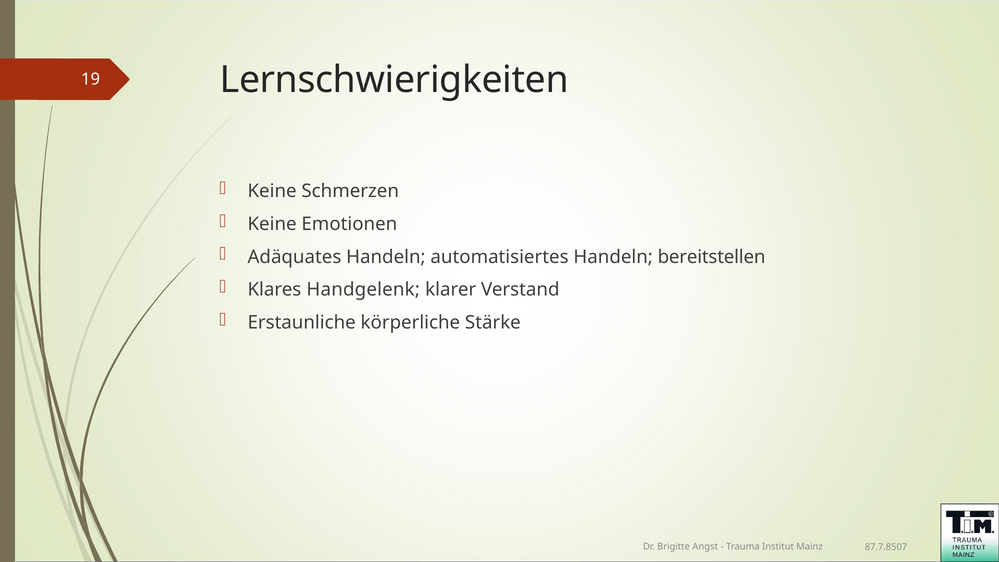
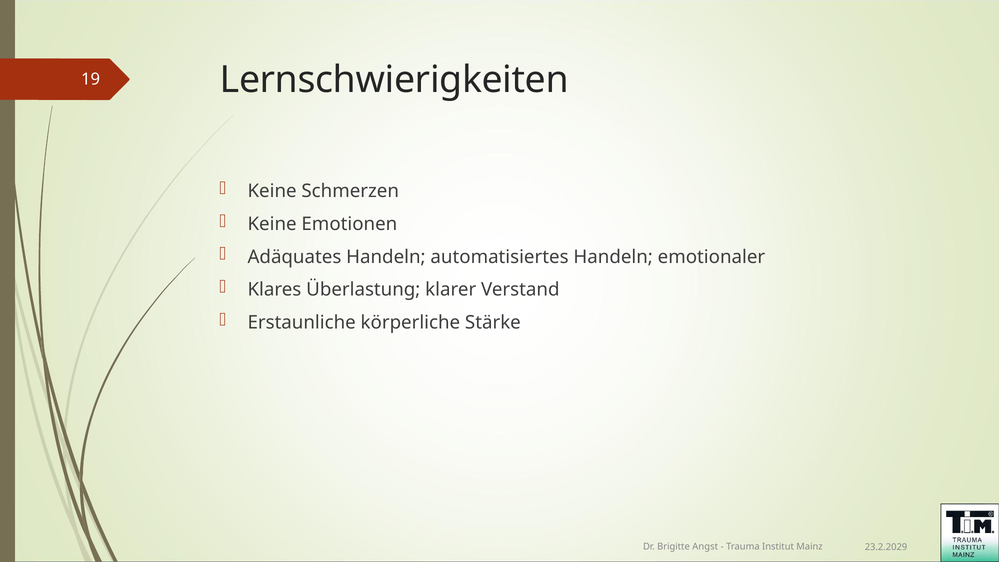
bereitstellen: bereitstellen -> emotionaler (711, 257)
Handgelenk: Handgelenk -> Überlastung (363, 290)
87.7.8507: 87.7.8507 -> 23.2.2029 (886, 547)
